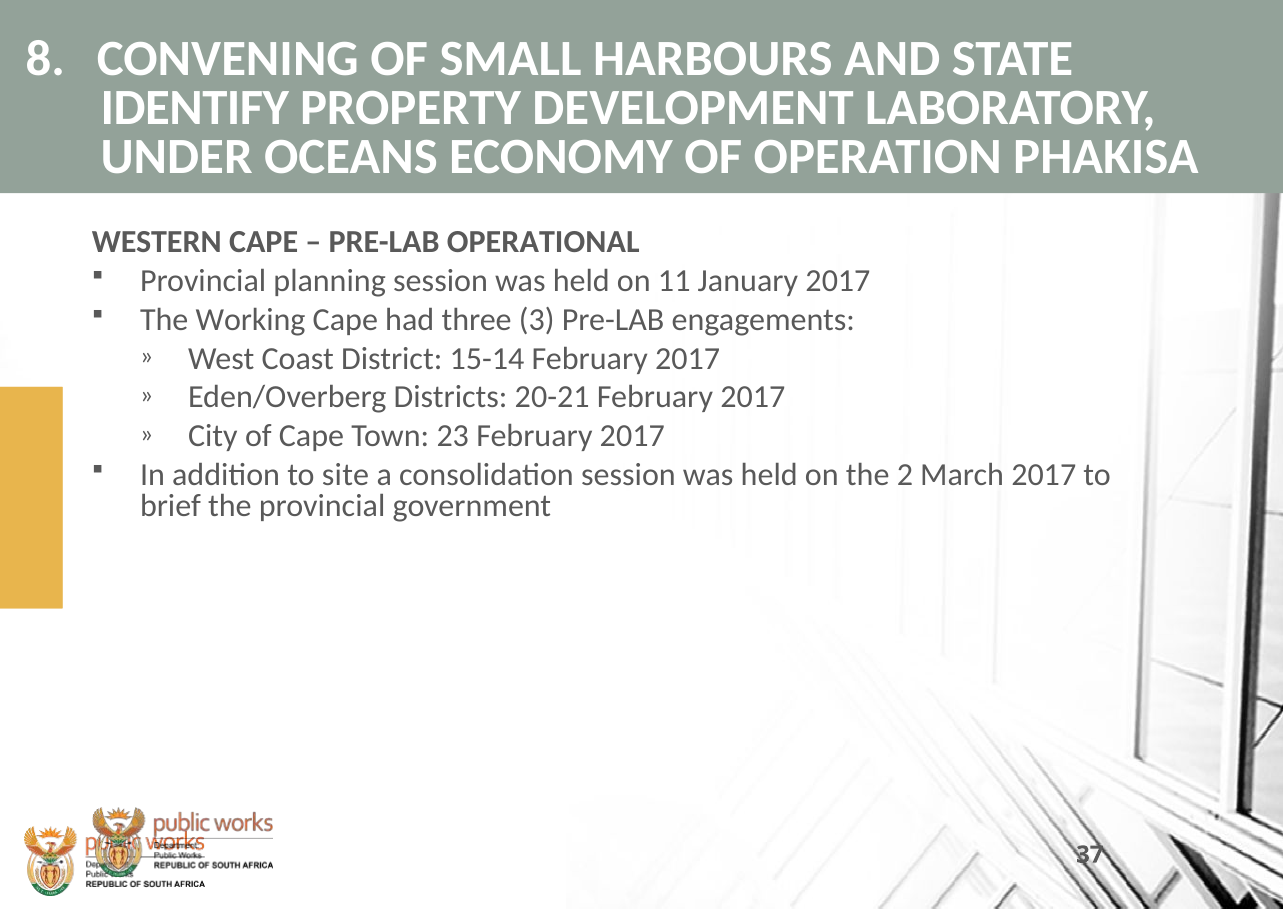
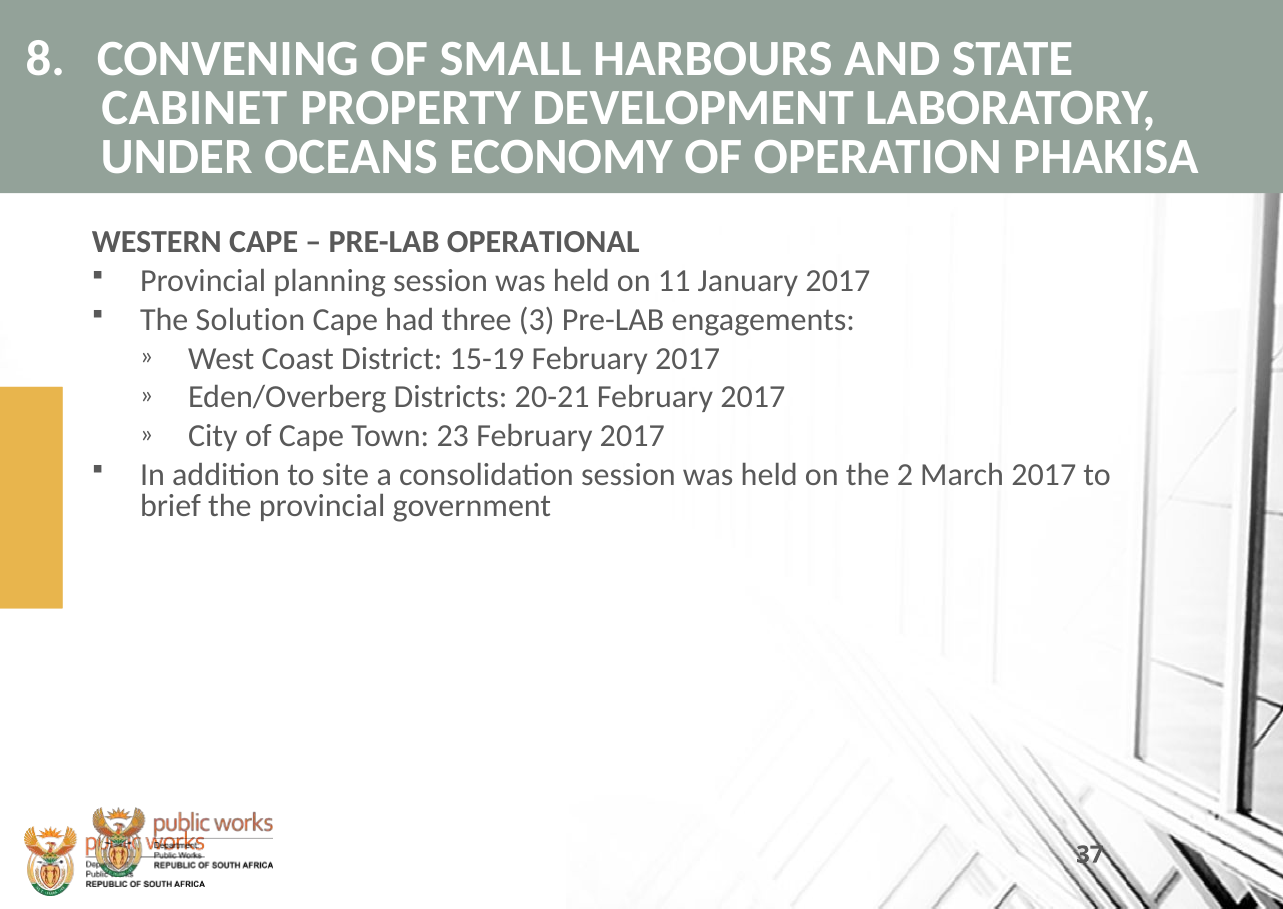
IDENTIFY: IDENTIFY -> CABINET (194, 108)
Working: Working -> Solution (250, 320)
15-14: 15-14 -> 15-19 (487, 359)
